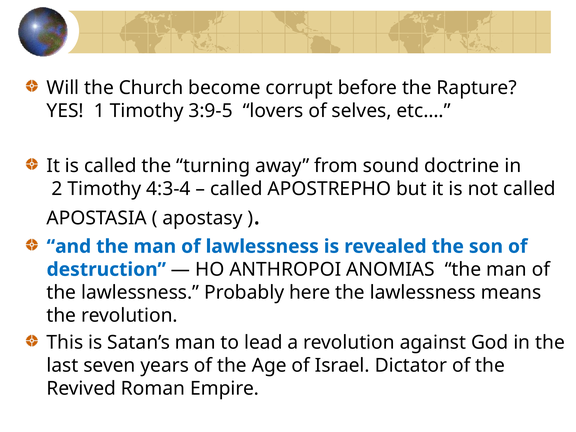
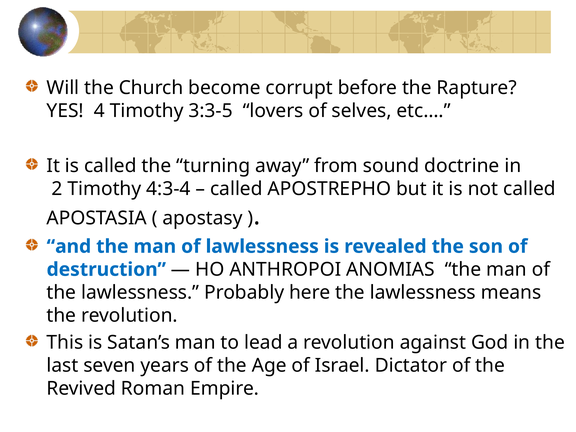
1: 1 -> 4 (99, 111)
3:9-5: 3:9-5 -> 3:3-5 (211, 111)
